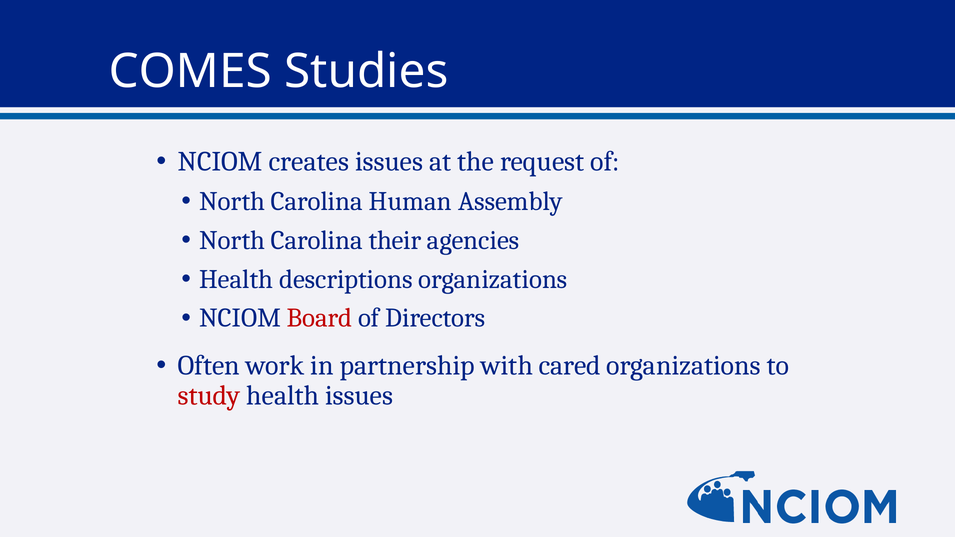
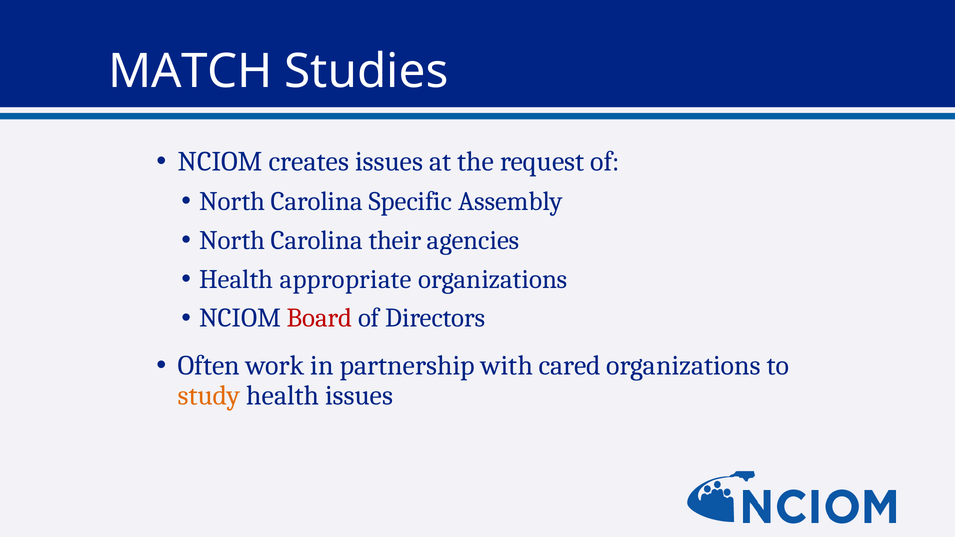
COMES: COMES -> MATCH (190, 72)
Human: Human -> Specific (410, 201)
descriptions: descriptions -> appropriate (346, 279)
study colour: red -> orange (209, 396)
